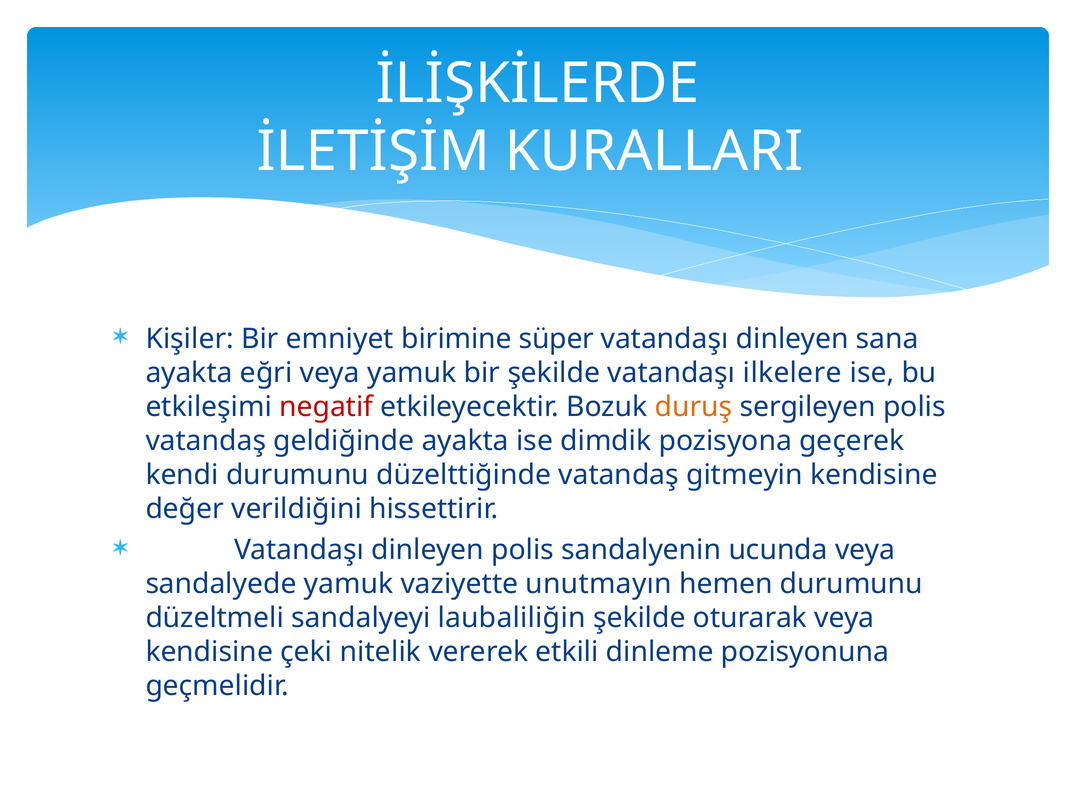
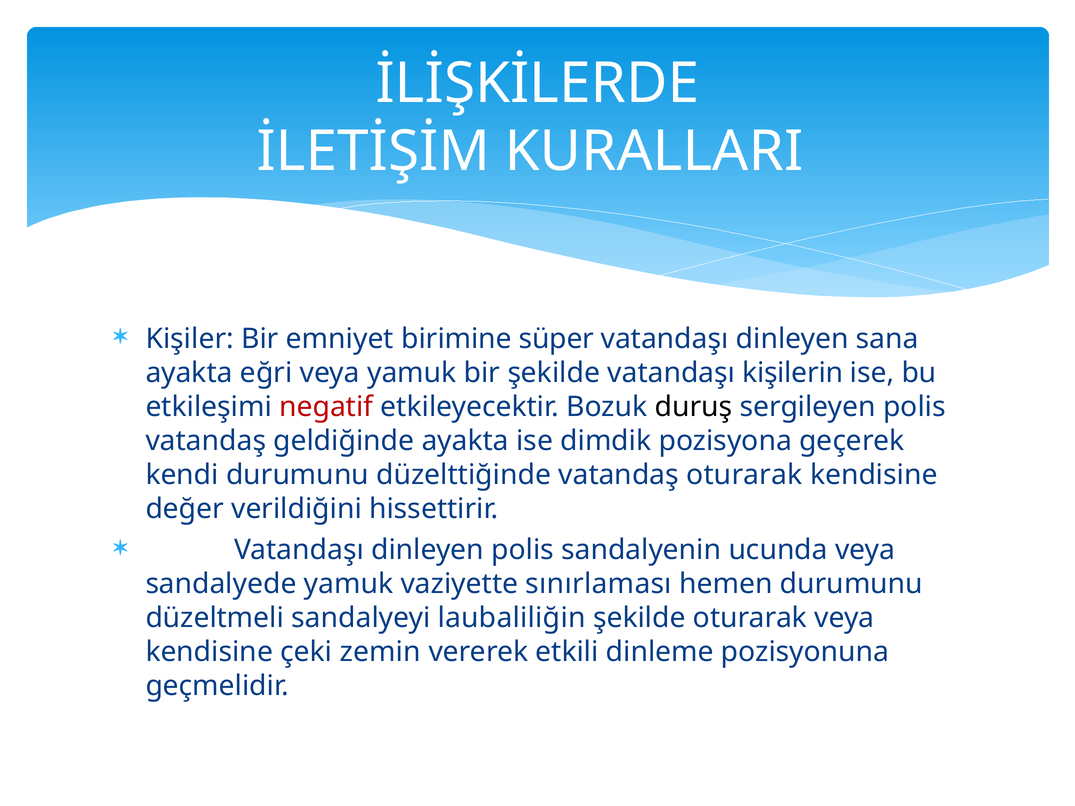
ilkelere: ilkelere -> kişilerin (793, 373)
duruş colour: orange -> black (694, 407)
vatandaş gitmeyin: gitmeyin -> oturarak (744, 475)
unutmayın: unutmayın -> sınırlaması (599, 584)
nitelik: nitelik -> zemin (380, 652)
